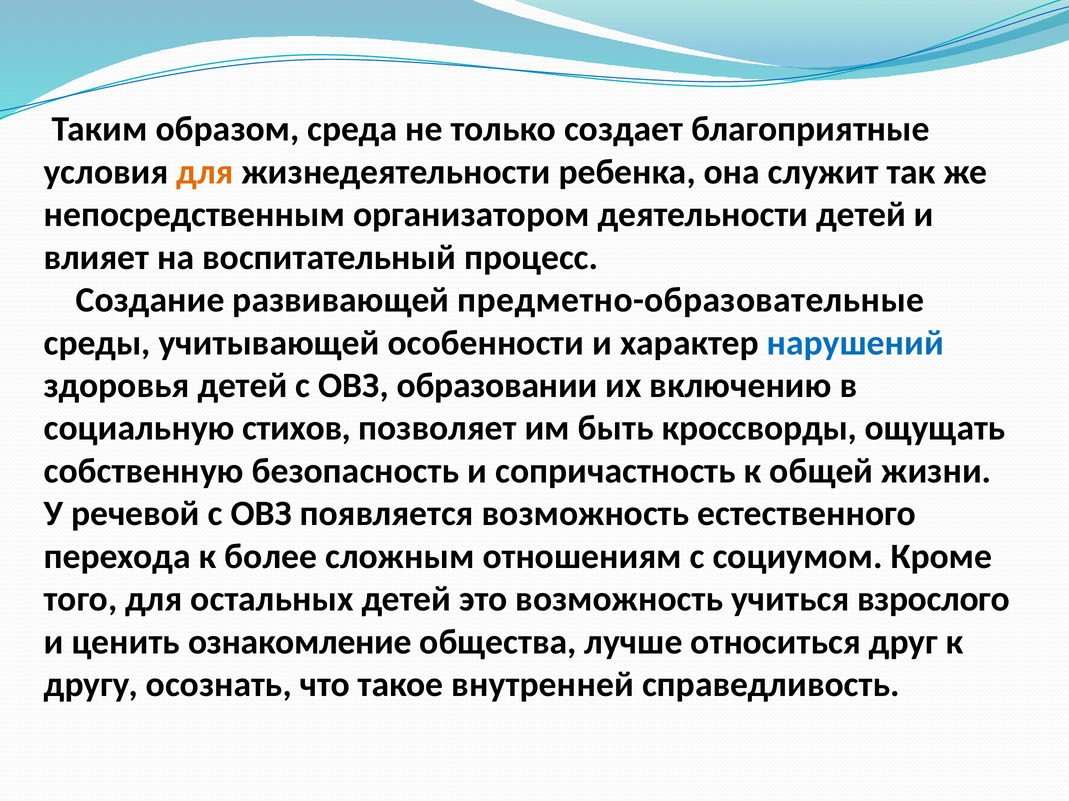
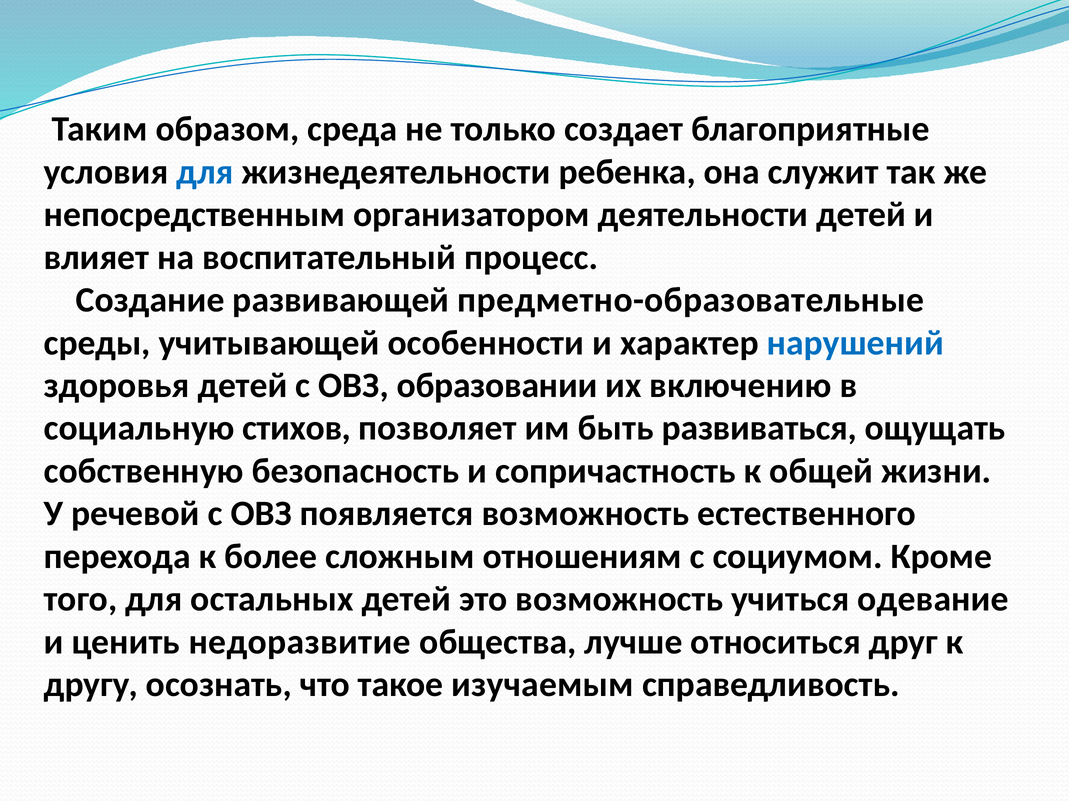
для colour: orange -> blue (205, 172)
кроссворды: кроссворды -> развиваться (759, 429)
взрослого: взрослого -> одевание (933, 600)
ознакомление: ознакомление -> недоразвитие (300, 642)
внутренней: внутренней -> изучаемым (543, 685)
